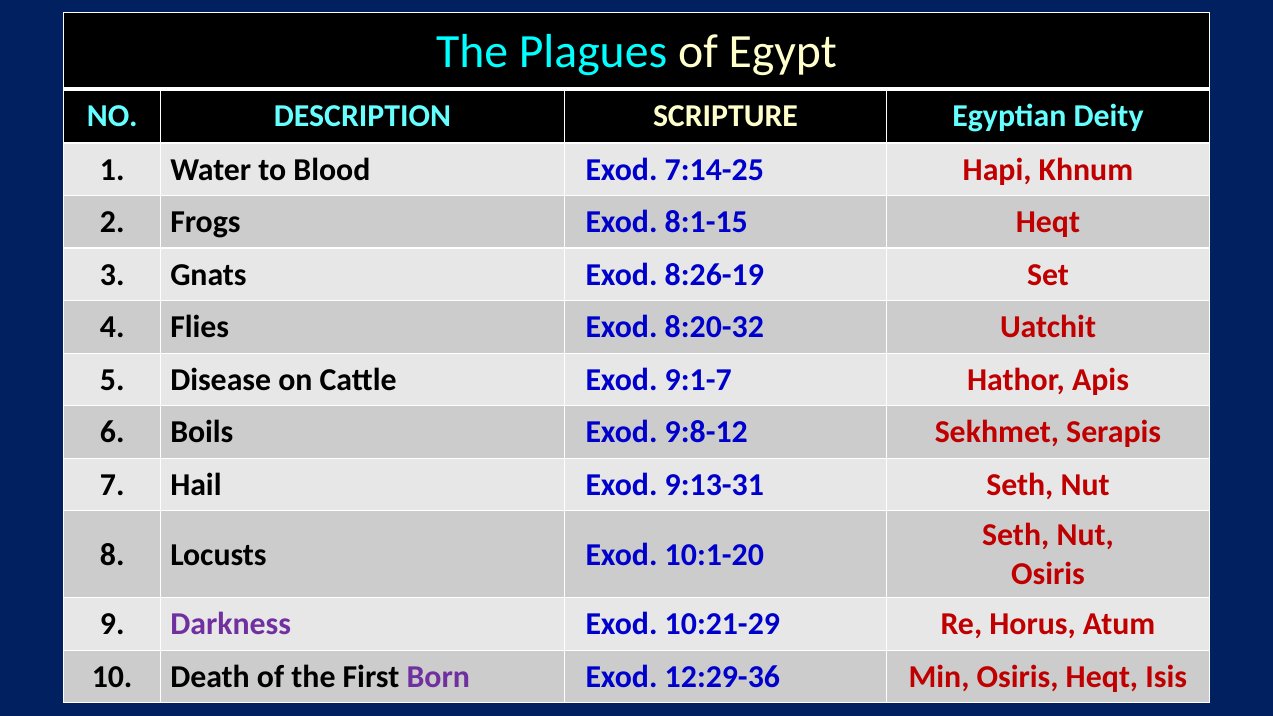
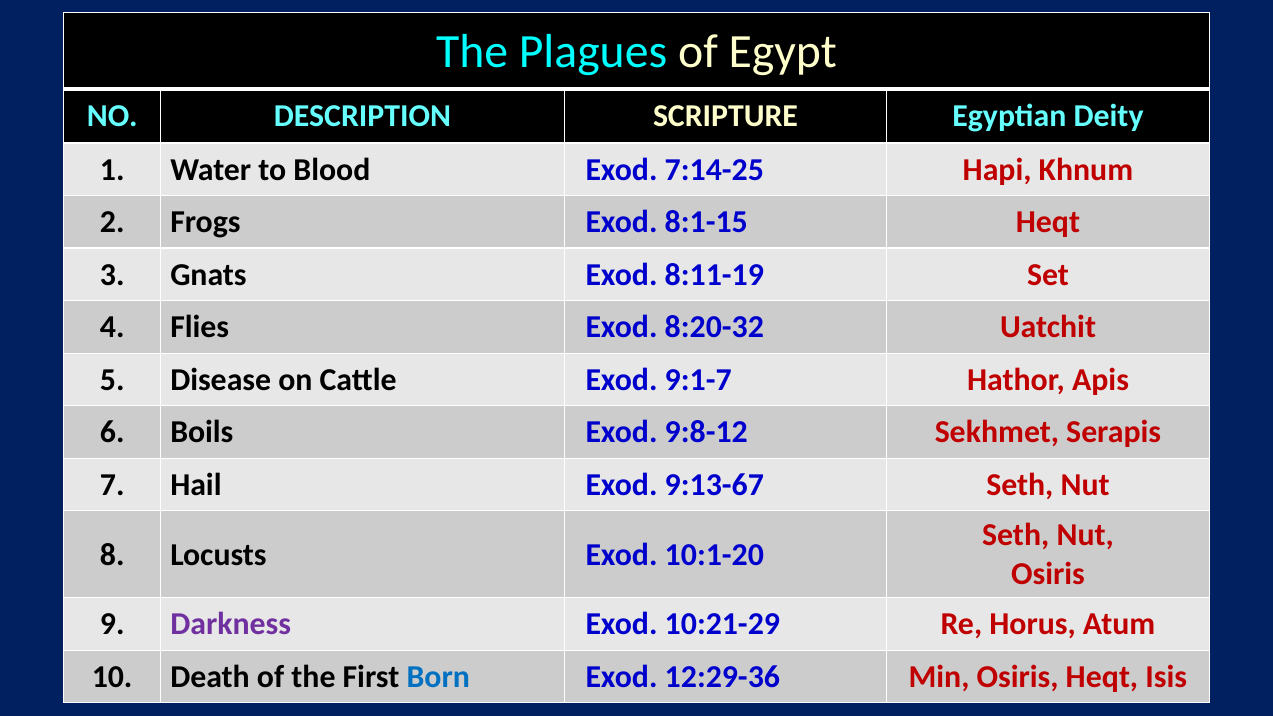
8:26-19: 8:26-19 -> 8:11-19 (714, 275)
9:13-31: 9:13-31 -> 9:13-67 (714, 485)
Born colour: purple -> blue (438, 677)
